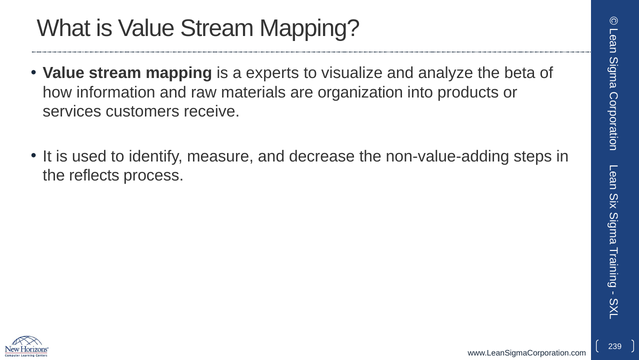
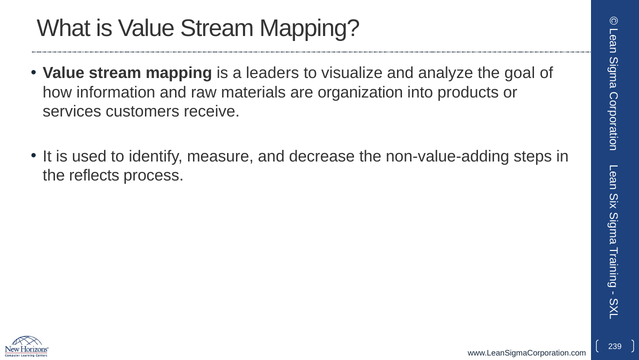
experts: experts -> leaders (272, 73)
beta: beta -> goal (520, 73)
